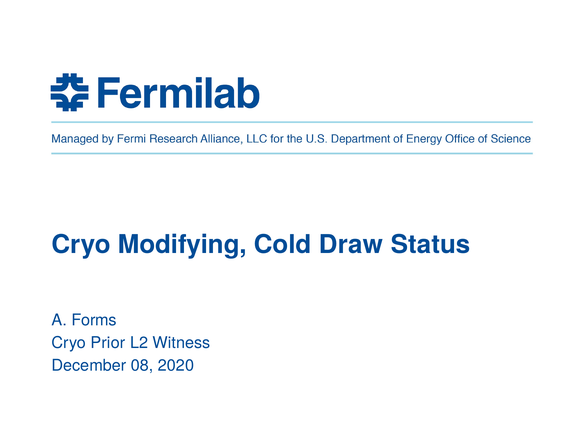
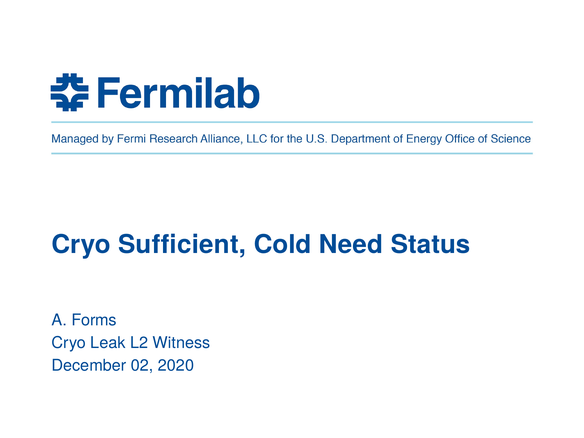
Modifying: Modifying -> Sufficient (182, 245)
Draw: Draw -> Need (351, 245)
Prior: Prior -> Leak (108, 343)
08: 08 -> 02 (142, 366)
